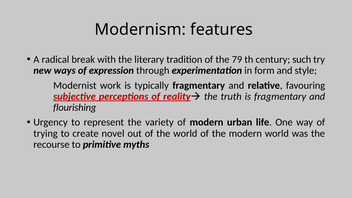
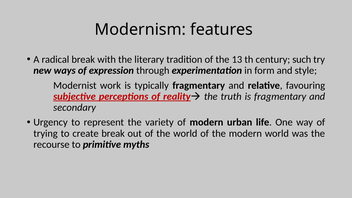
79: 79 -> 13 (237, 60)
flourishing: flourishing -> secondary (75, 108)
create novel: novel -> break (113, 133)
